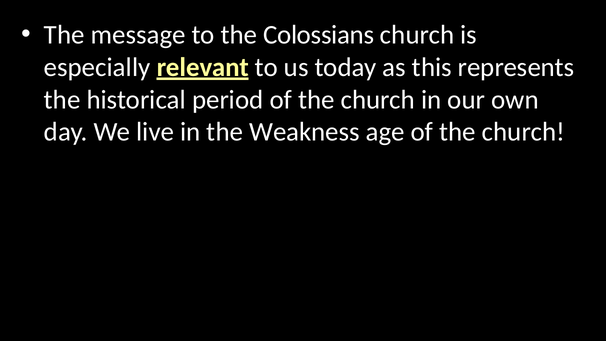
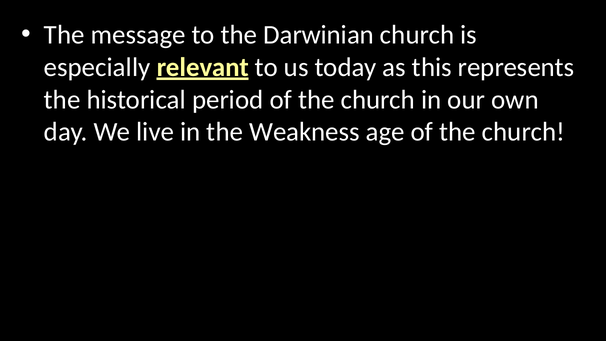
Colossians: Colossians -> Darwinian (319, 35)
